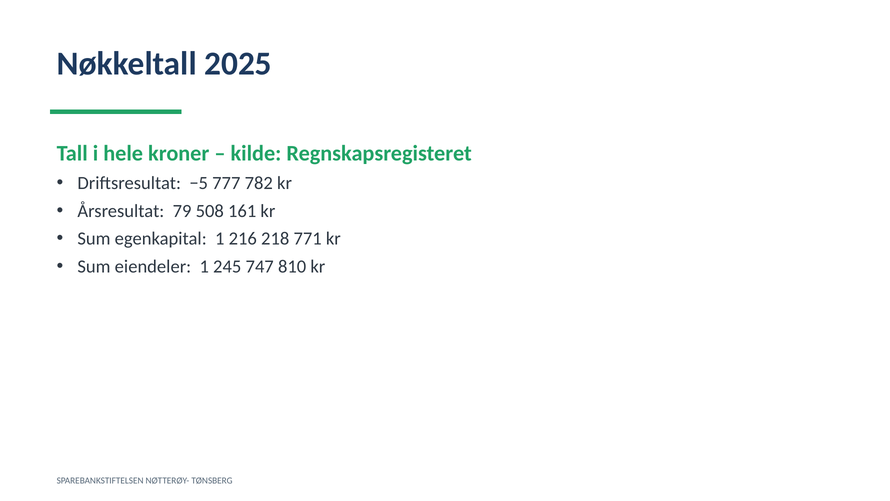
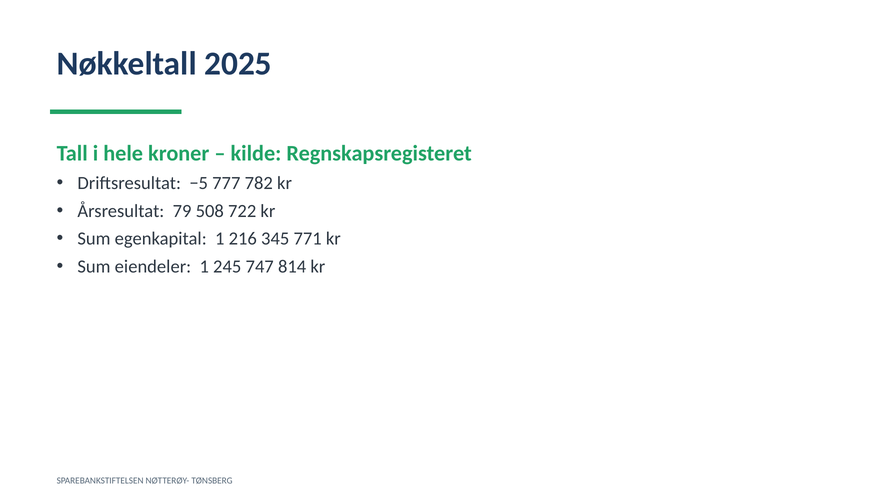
161: 161 -> 722 (242, 211)
218: 218 -> 345 (275, 239)
810: 810 -> 814 (292, 266)
